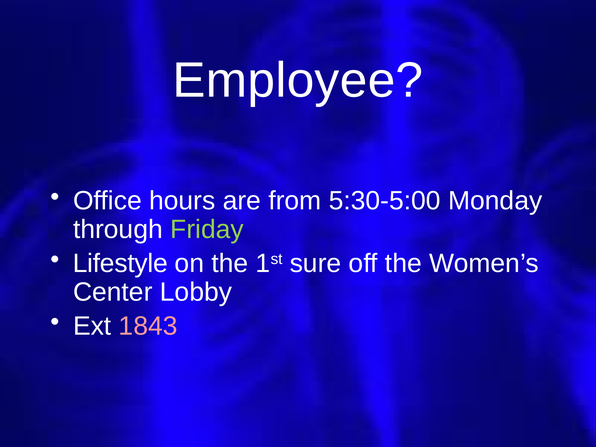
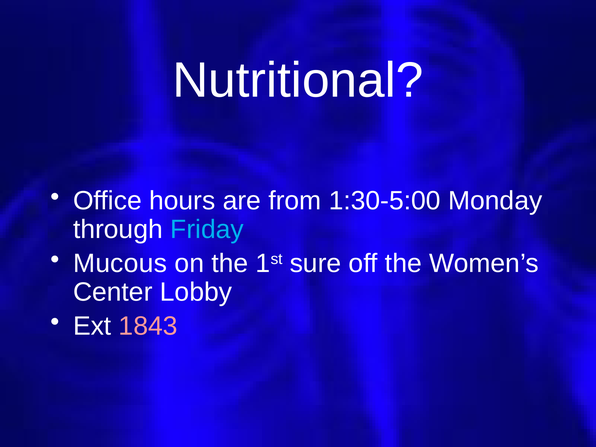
Employee: Employee -> Nutritional (298, 80)
5:30-5:00: 5:30-5:00 -> 1:30-5:00 (385, 201)
Friday colour: light green -> light blue (207, 230)
Lifestyle: Lifestyle -> Mucous (120, 263)
